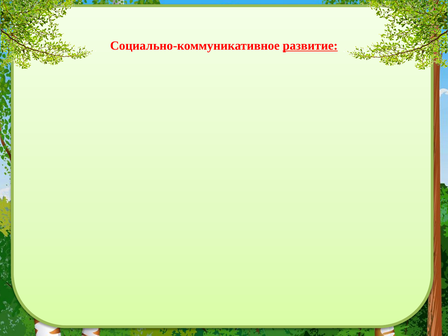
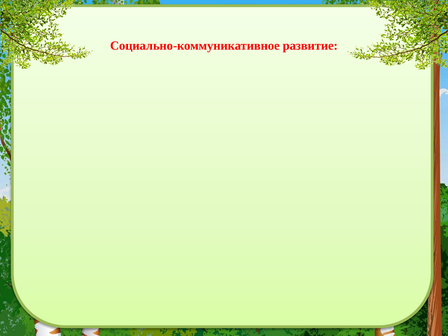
развитие underline: present -> none (310, 46)
